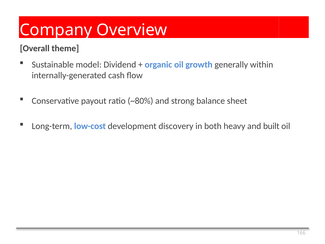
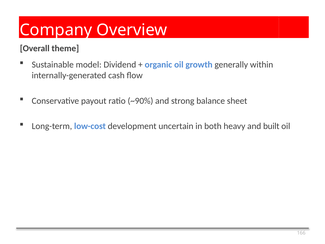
~80%: ~80% -> ~90% (140, 101)
discovery: discovery -> uncertain (176, 126)
